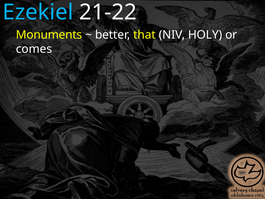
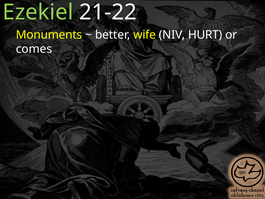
Ezekiel colour: light blue -> light green (38, 12)
that: that -> wife (145, 35)
HOLY: HOLY -> HURT (205, 35)
